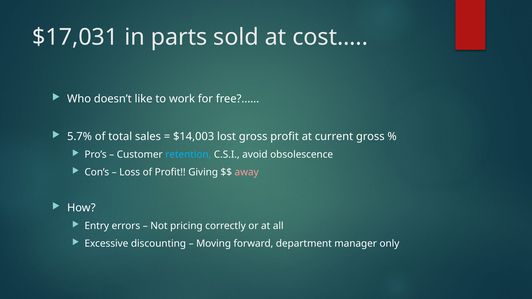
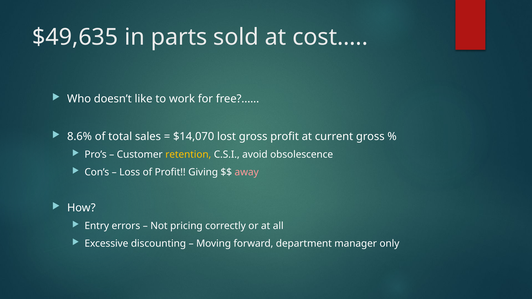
$17,031: $17,031 -> $49,635 (75, 37)
5.7%: 5.7% -> 8.6% (80, 137)
$14,003: $14,003 -> $14,070 (194, 137)
retention colour: light blue -> yellow (188, 155)
